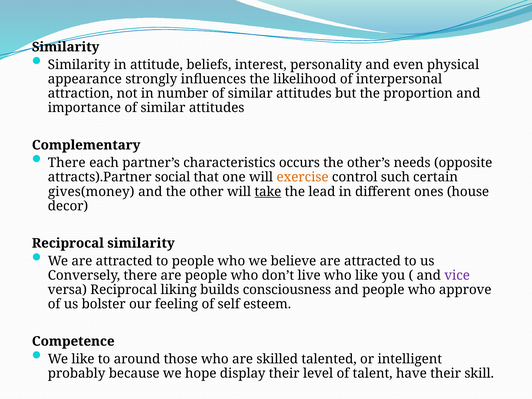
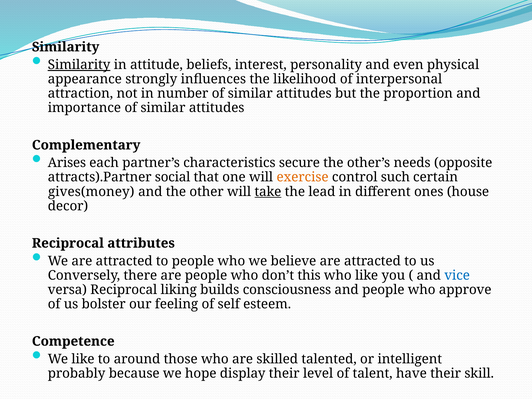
Similarity underline: none -> present (79, 65)
There: There -> Arises (67, 163)
occurs: occurs -> secure (299, 163)
Reciprocal similarity: similarity -> attributes (141, 243)
live: live -> this (309, 275)
vice colour: purple -> blue (457, 275)
